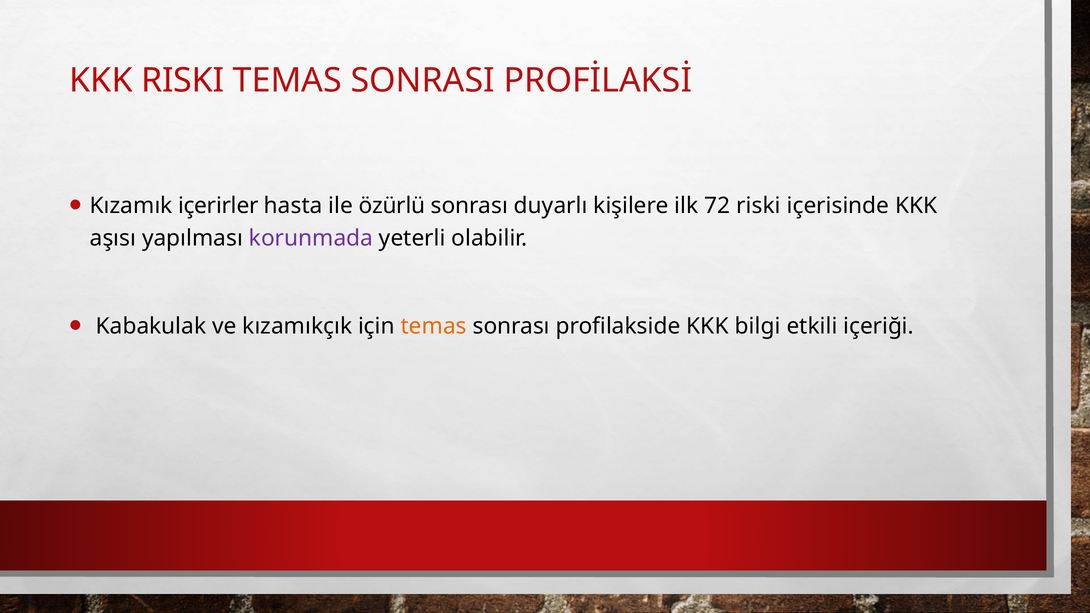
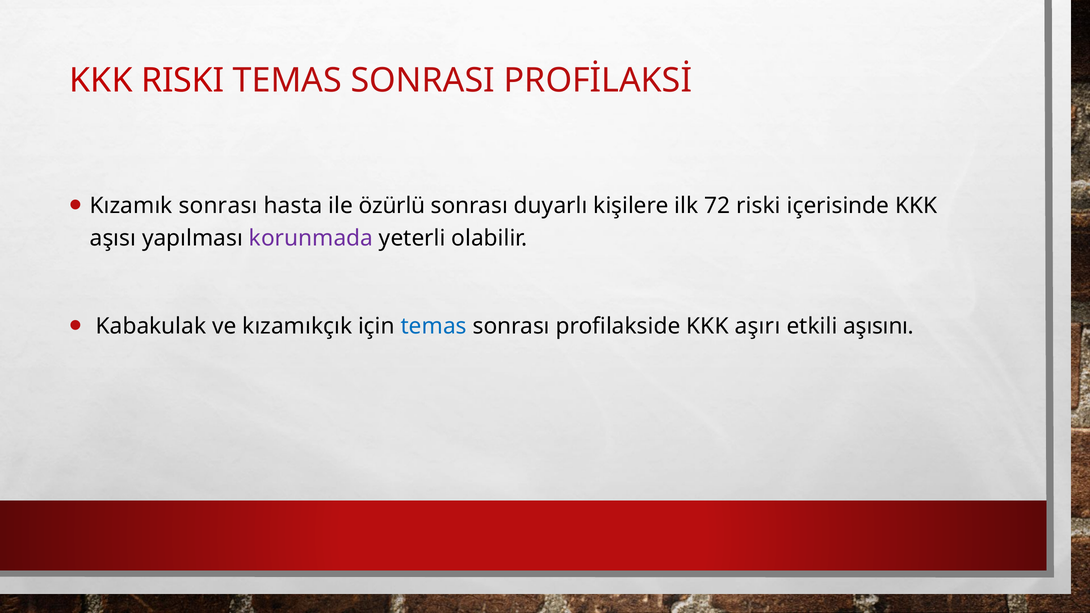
Kızamık içerirler: içerirler -> sonrası (218, 206)
temas colour: orange -> blue (434, 326)
bilgi: bilgi -> aşırı (758, 326)
içeriği: içeriği -> aşısını (879, 326)
